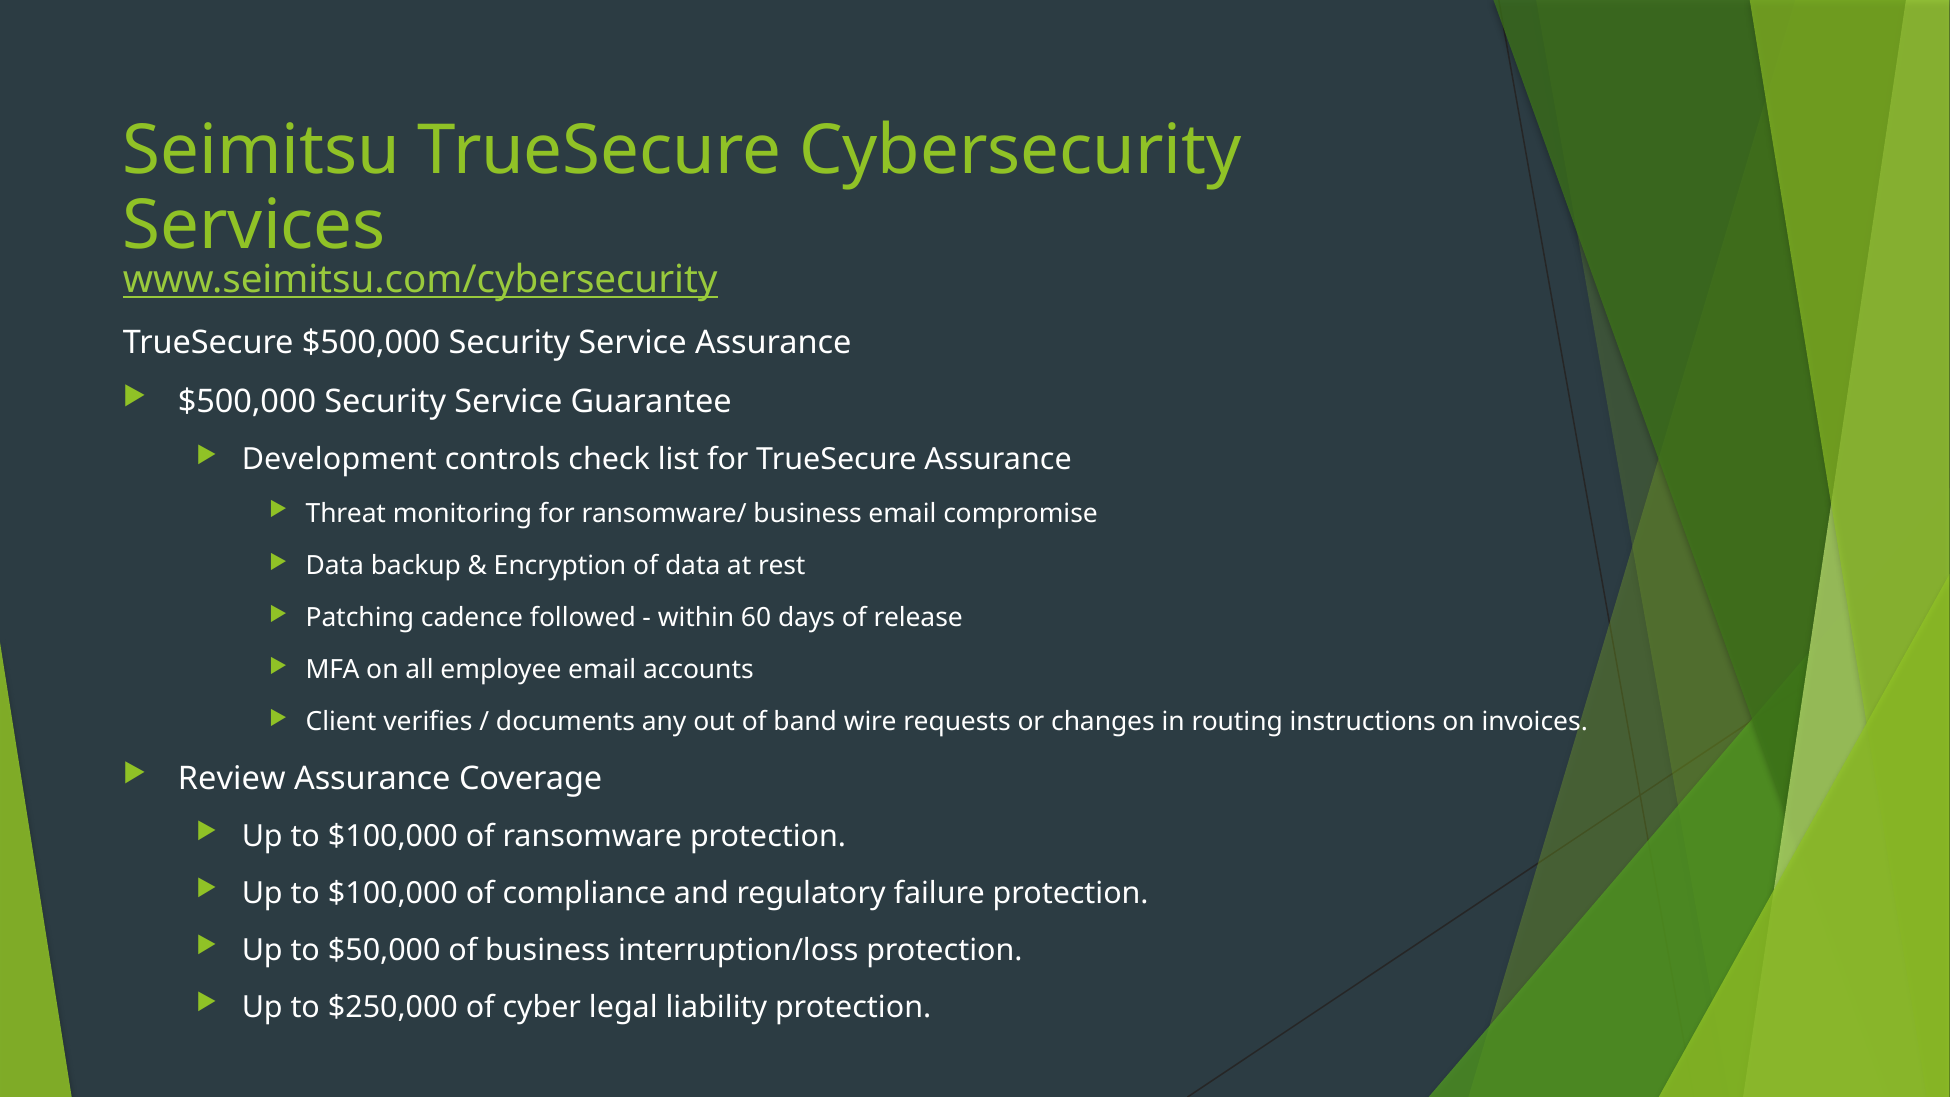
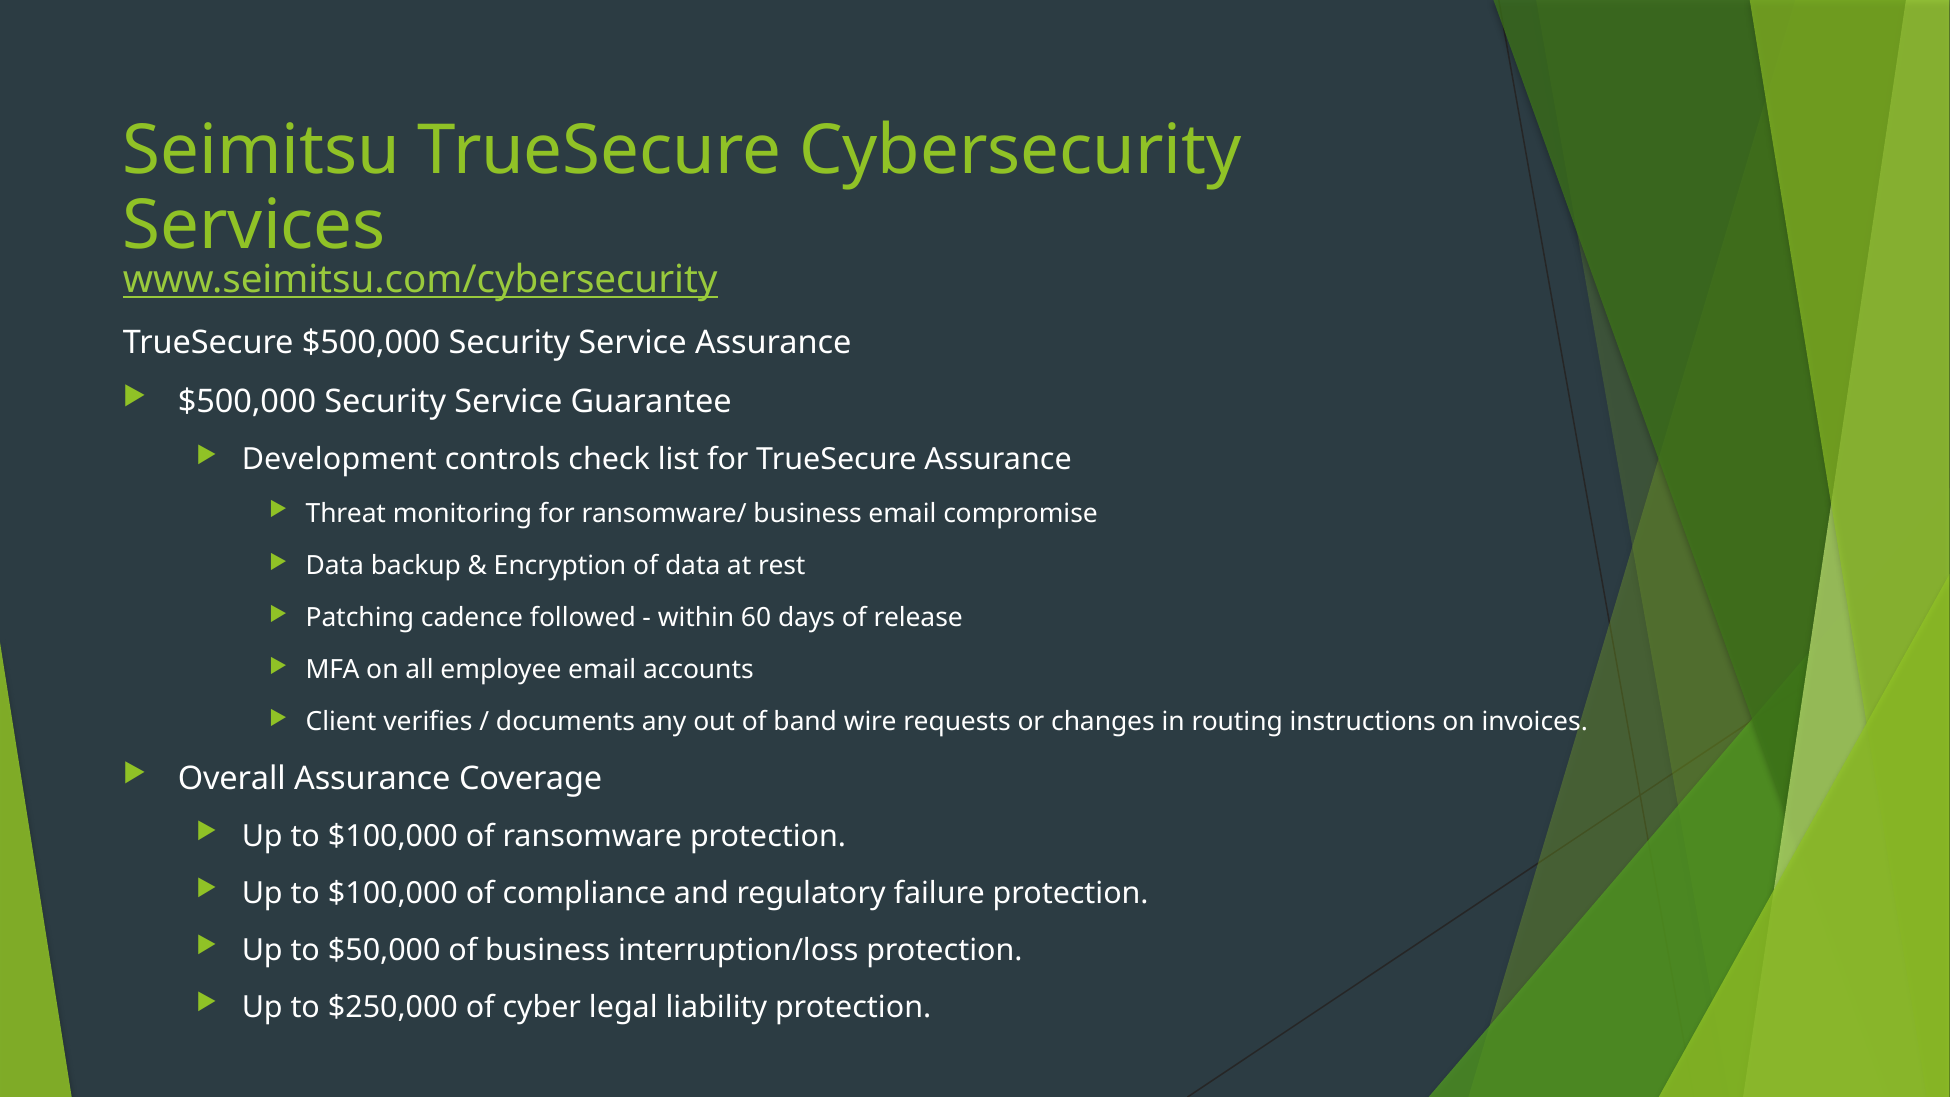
Review: Review -> Overall (232, 778)
